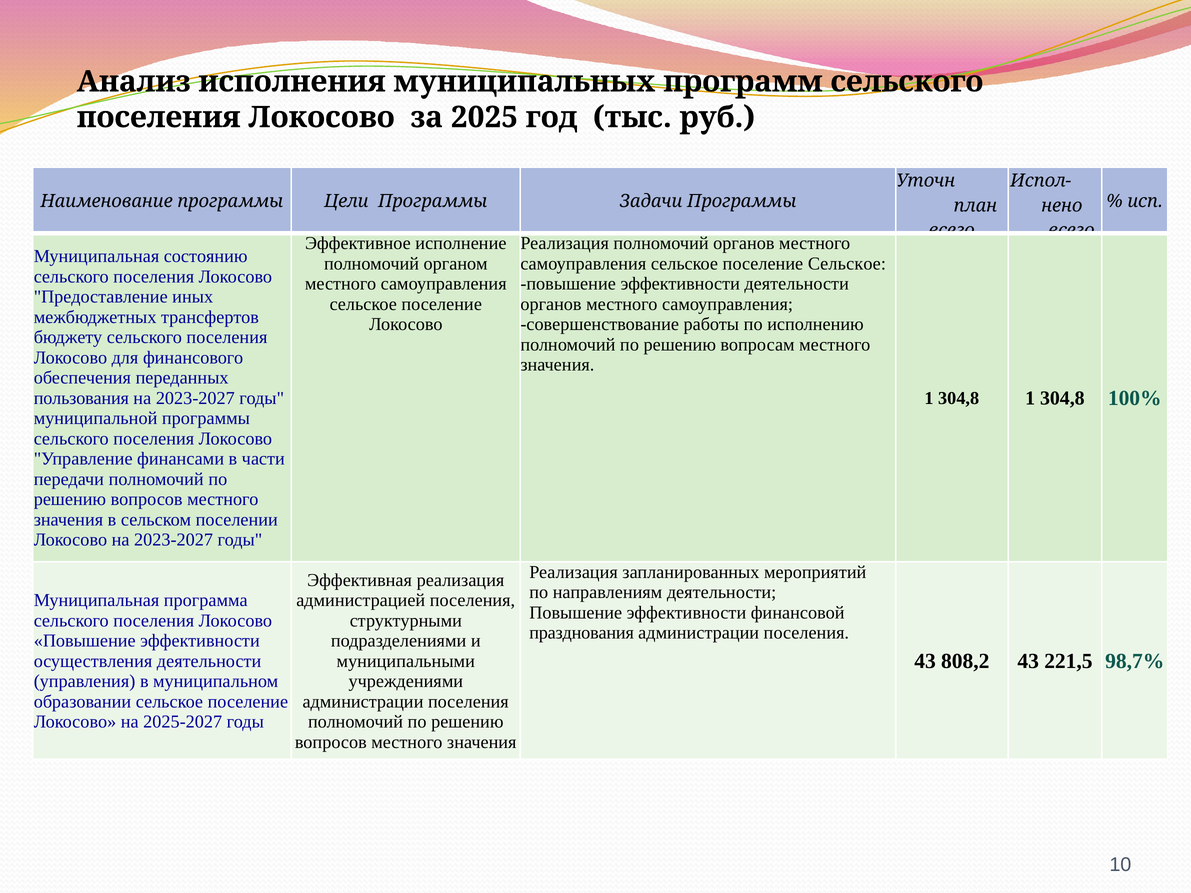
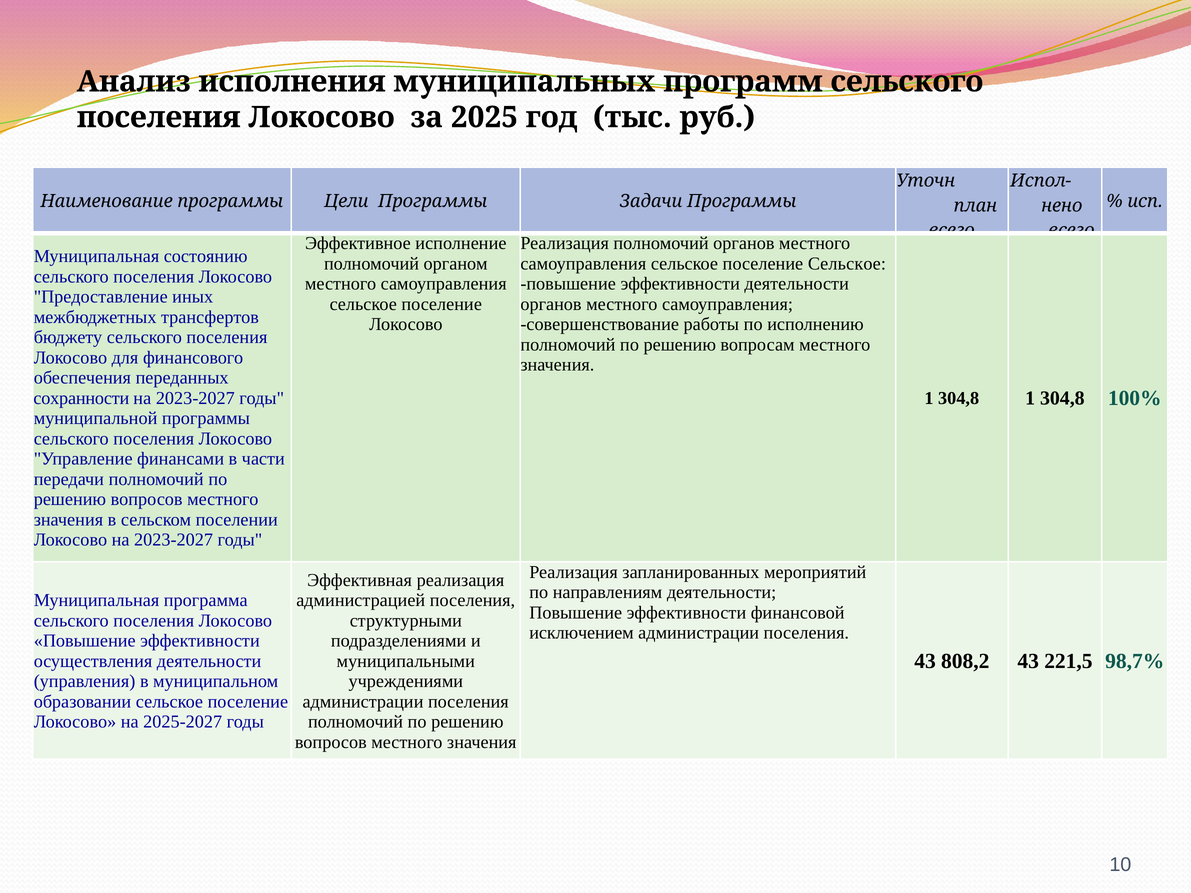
пользования: пользования -> сохранности (81, 398)
празднования: празднования -> исключением (582, 633)
